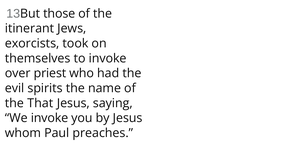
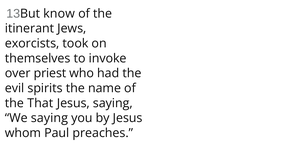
those: those -> know (59, 13)
We invoke: invoke -> saying (49, 118)
